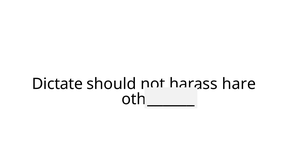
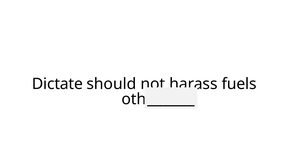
hare: hare -> fuels (239, 84)
